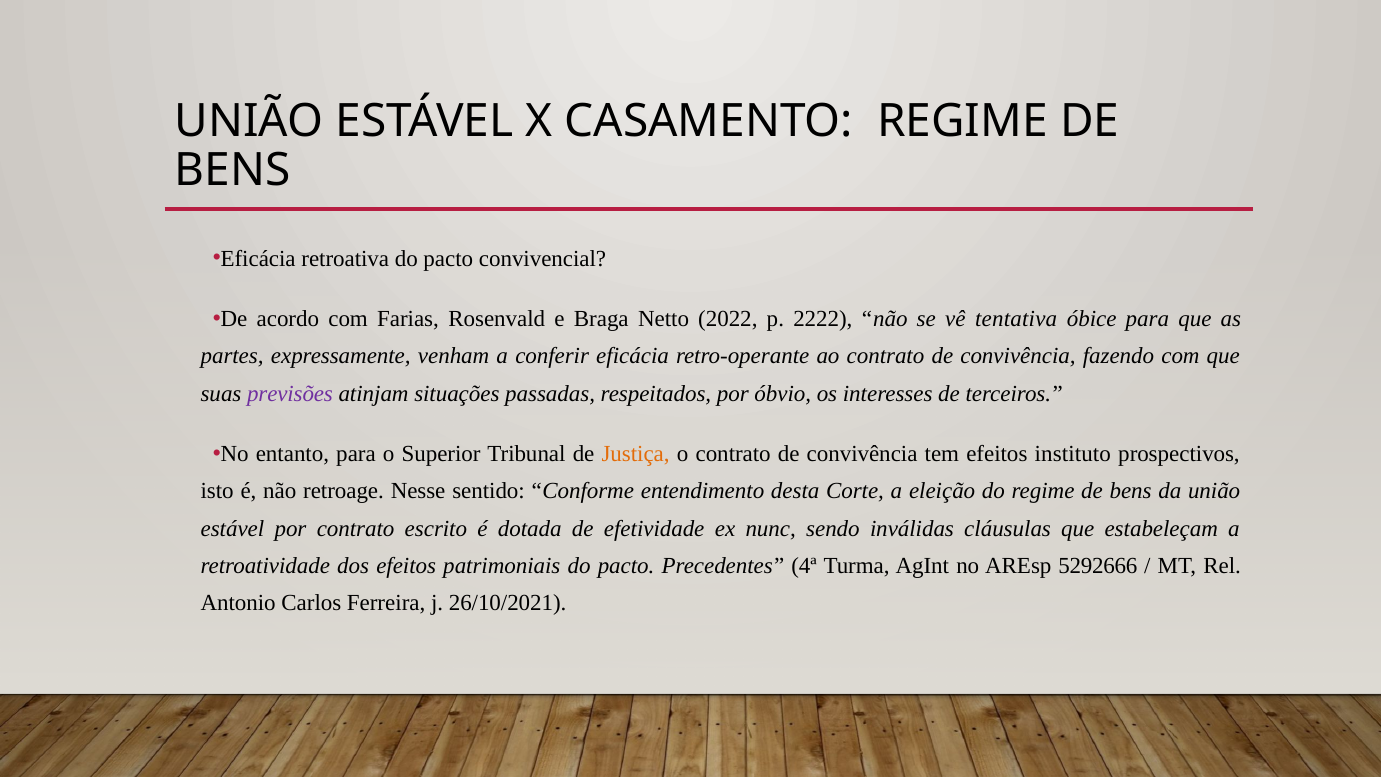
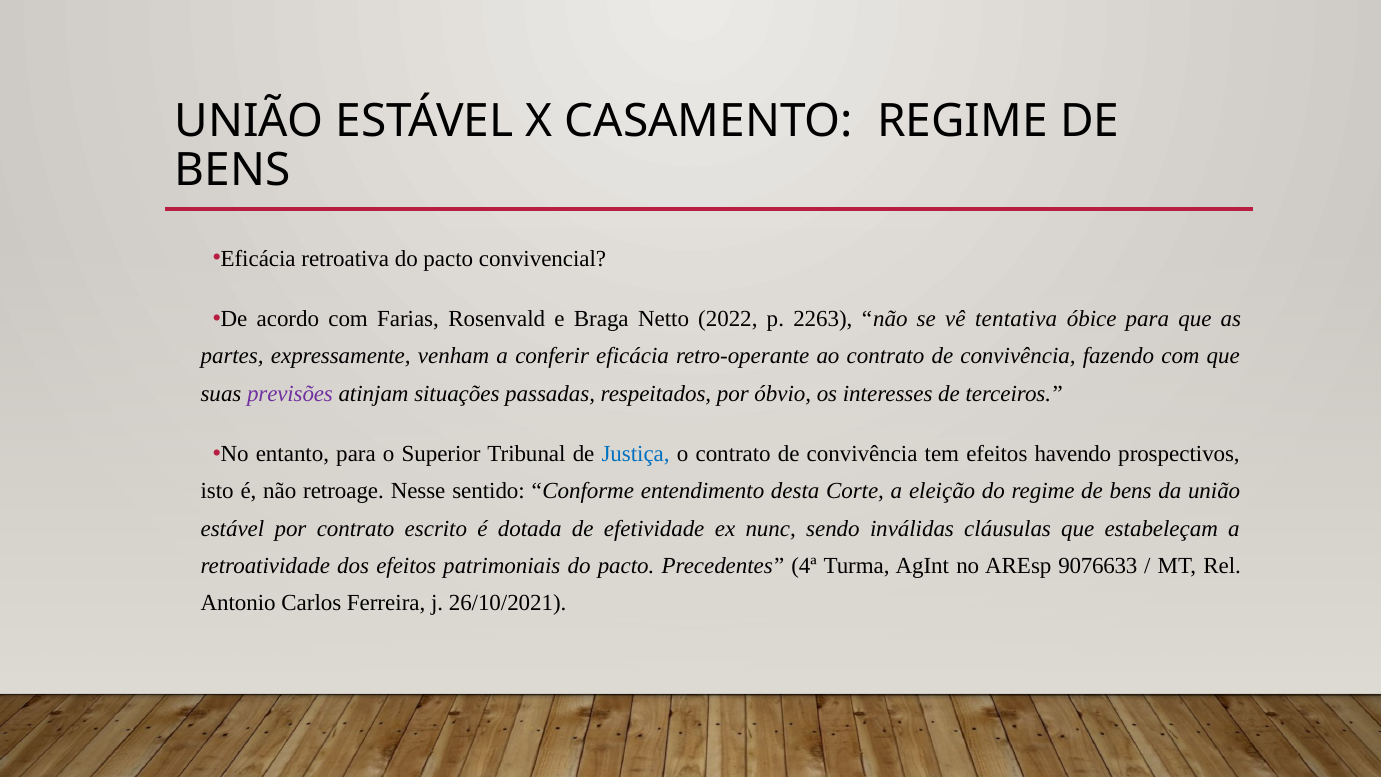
2222: 2222 -> 2263 (823, 319)
Justiça colour: orange -> blue (636, 454)
instituto: instituto -> havendo (1073, 454)
5292666: 5292666 -> 9076633 (1098, 566)
